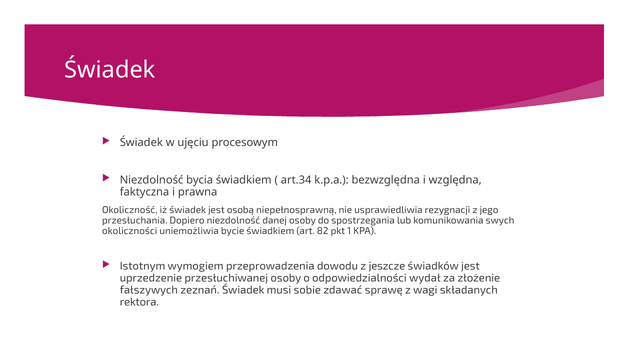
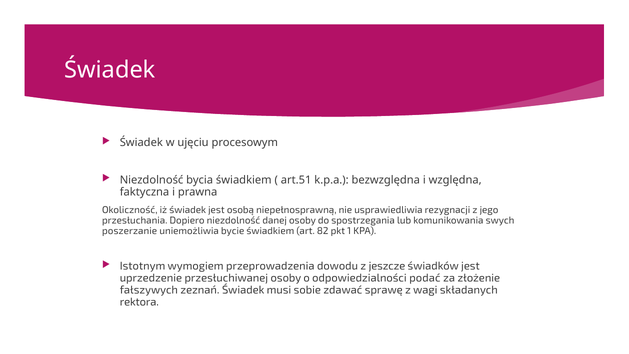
art.34: art.34 -> art.51 (296, 180)
okoliczności: okoliczności -> poszerzanie (130, 231)
wydał: wydał -> podać (425, 278)
